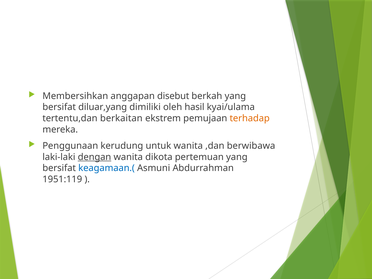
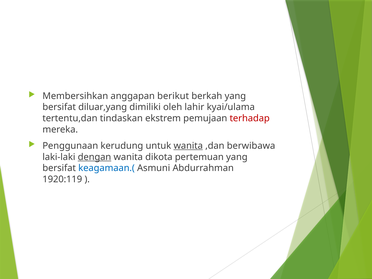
disebut: disebut -> berikut (173, 96)
hasil: hasil -> lahir (194, 107)
berkaitan: berkaitan -> tindaskan (121, 118)
terhadap colour: orange -> red (250, 118)
wanita underline: none -> present (188, 146)
1951:119: 1951:119 -> 1920:119 (62, 179)
